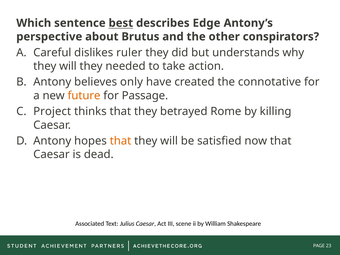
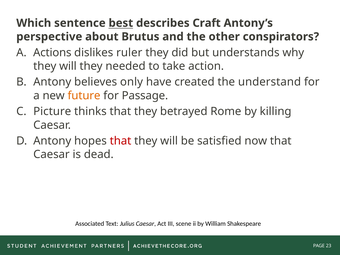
Edge: Edge -> Craft (207, 23)
Careful: Careful -> Actions (52, 53)
connotative: connotative -> understand (270, 82)
Project: Project -> Picture (52, 111)
that colour: orange -> red (121, 141)
